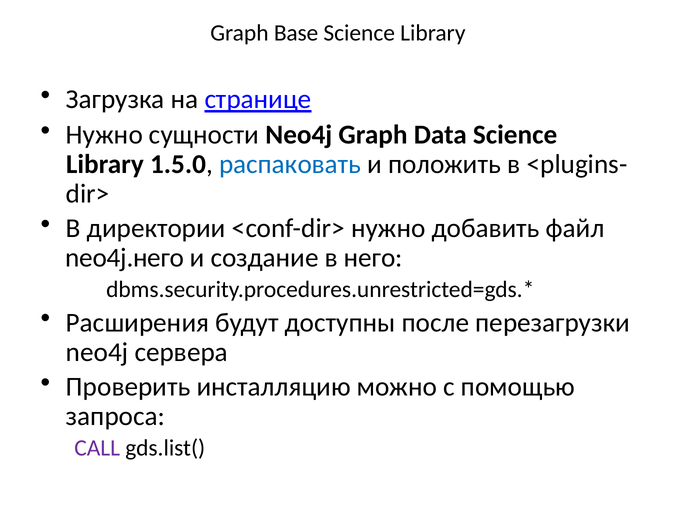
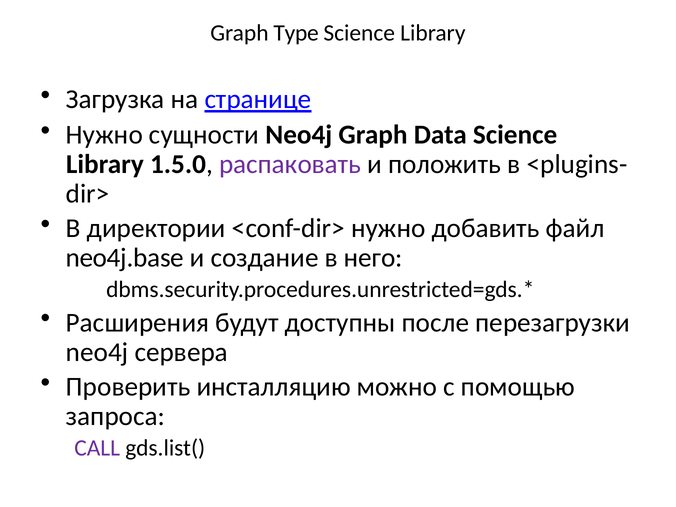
Base: Base -> Type (296, 33)
распаковать colour: blue -> purple (290, 164)
neo4j.него: neo4j.него -> neo4j.base (125, 258)
